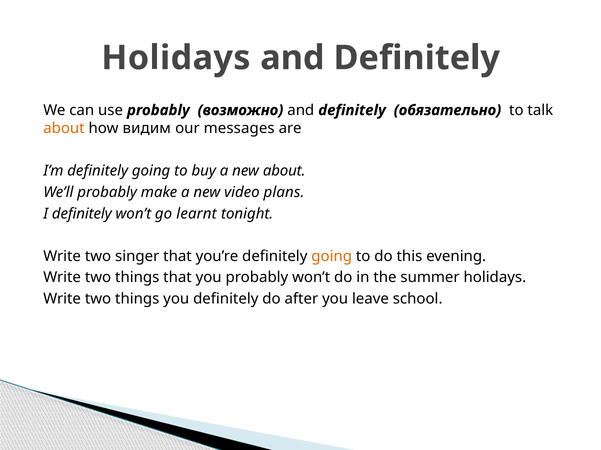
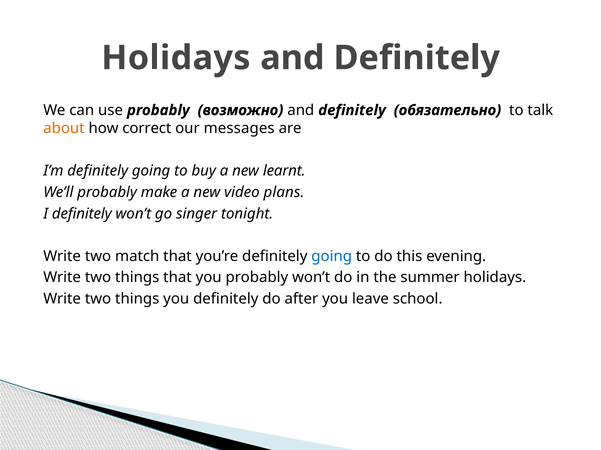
видим: видим -> correct (147, 128)
new about: about -> learnt (284, 171)
learnt: learnt -> singer (197, 214)
singer: singer -> match (137, 257)
going colour: orange -> blue (332, 257)
